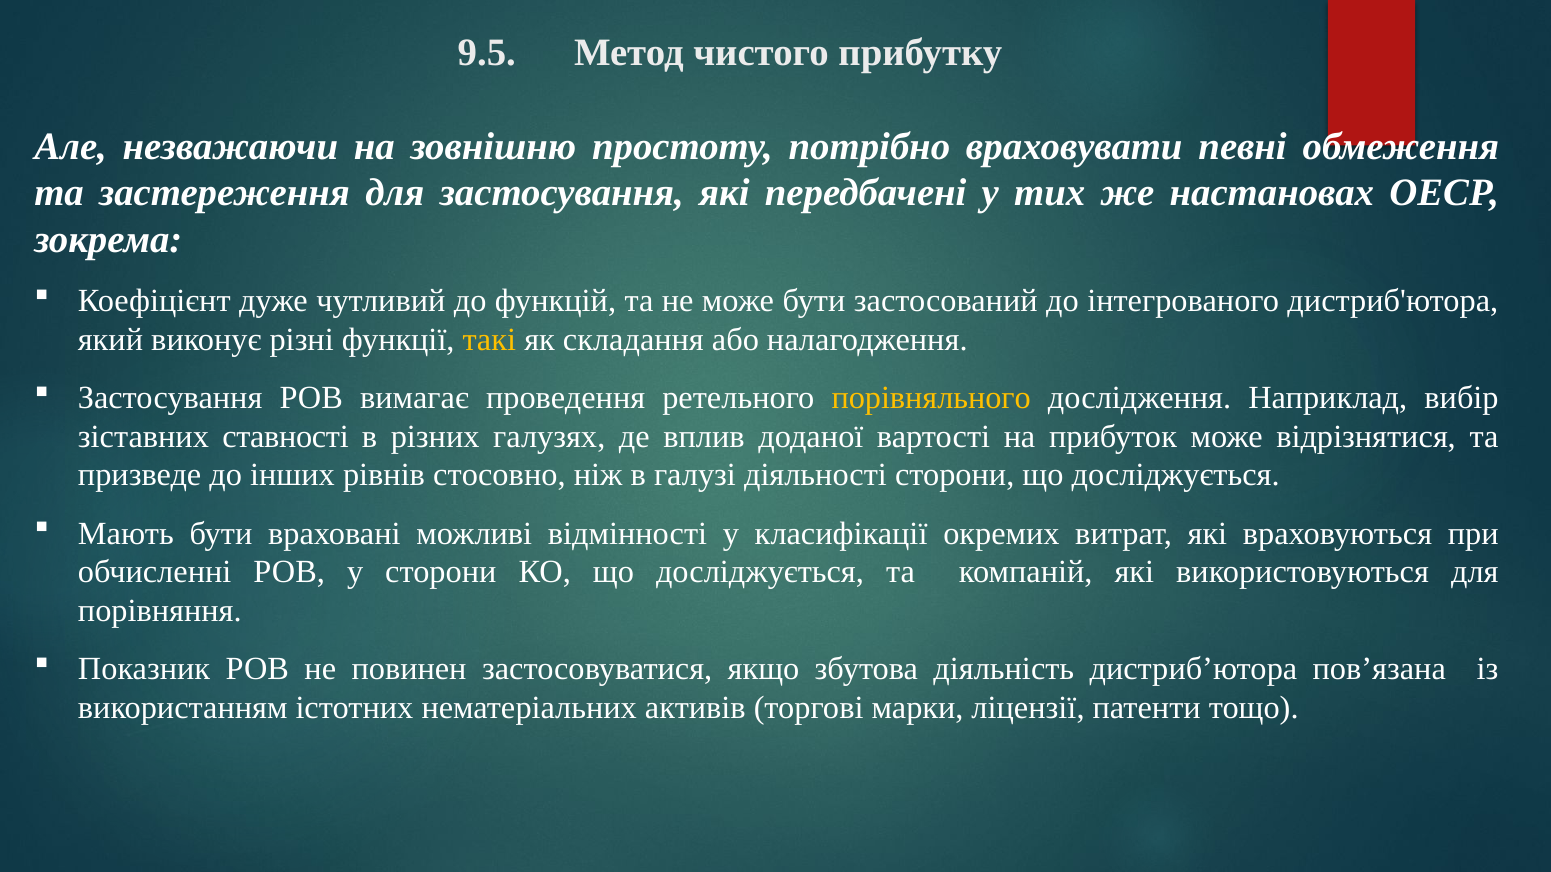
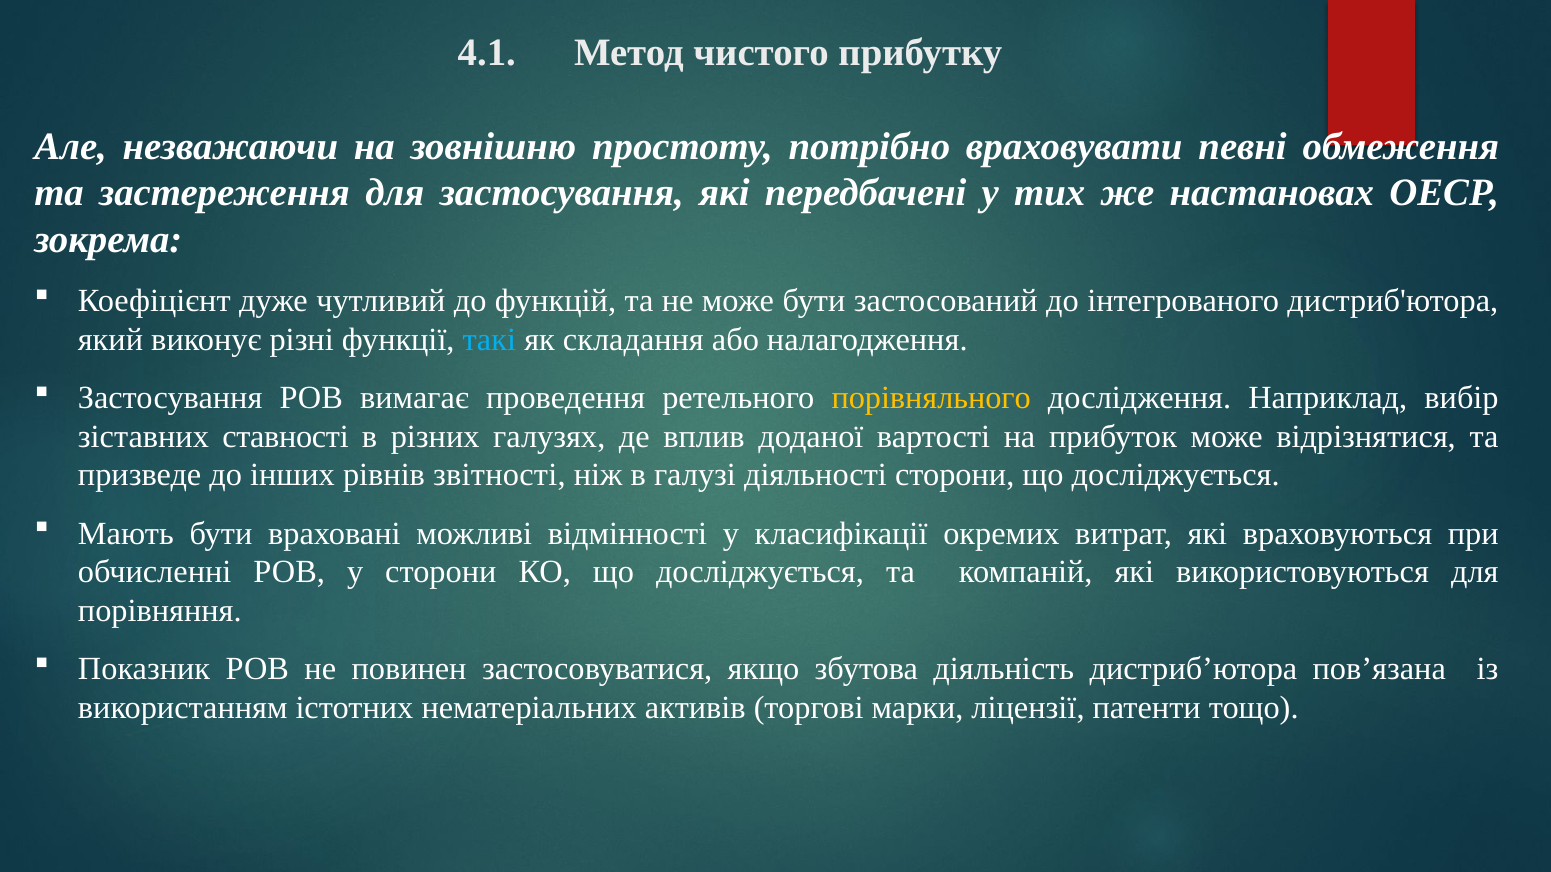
9.5: 9.5 -> 4.1 (487, 53)
такі colour: yellow -> light blue (489, 340)
стосовно: стосовно -> звітності (499, 475)
